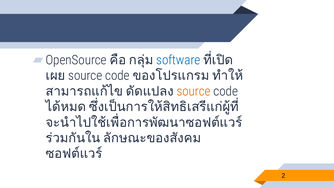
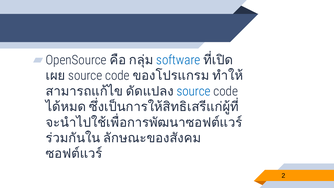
source colour: orange -> blue (194, 91)
